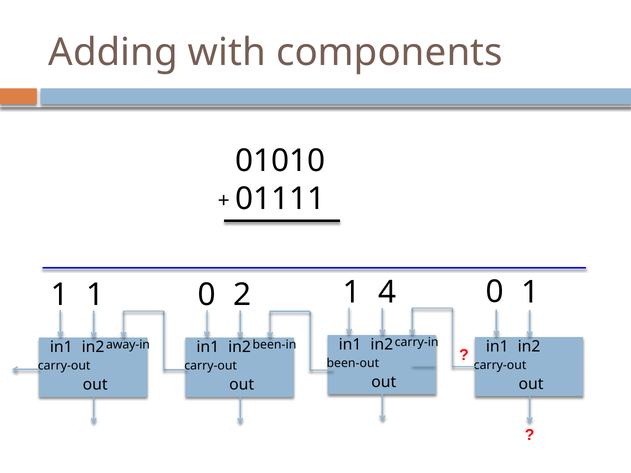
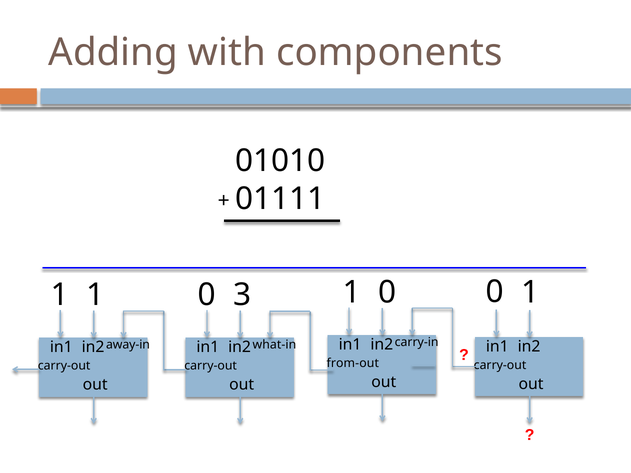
1 4: 4 -> 0 (387, 293)
2: 2 -> 3 (243, 295)
been-in: been-in -> what-in (274, 345)
been-out: been-out -> from-out (353, 363)
